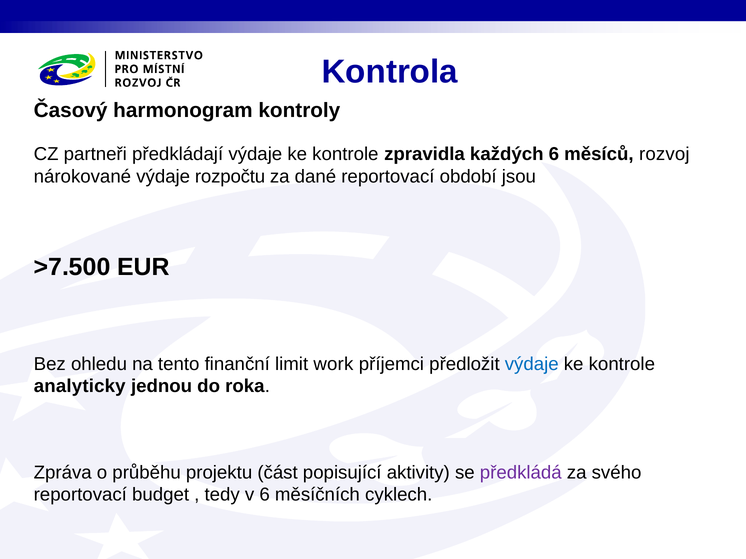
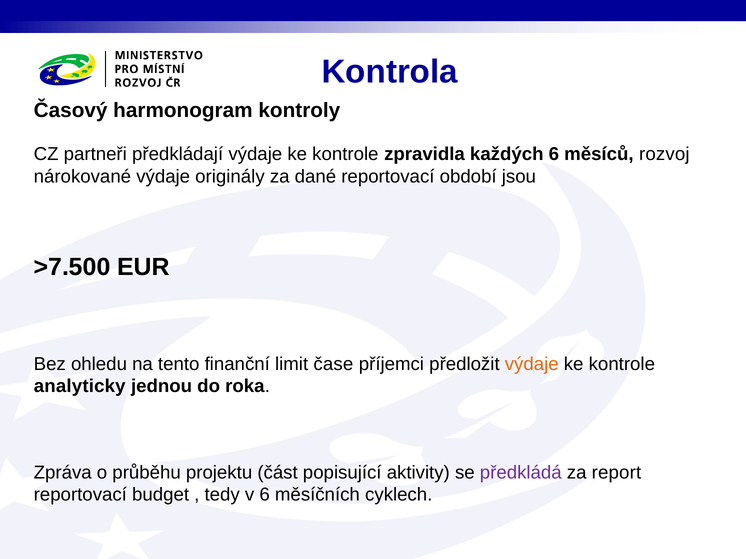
rozpočtu: rozpočtu -> originály (230, 177)
work: work -> čase (333, 364)
výdaje colour: blue -> orange (532, 364)
svého: svého -> report (616, 473)
